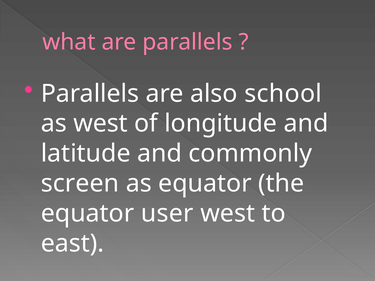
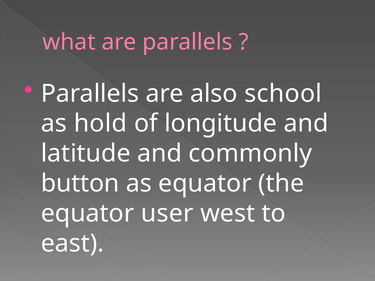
as west: west -> hold (100, 124)
screen: screen -> button (80, 184)
